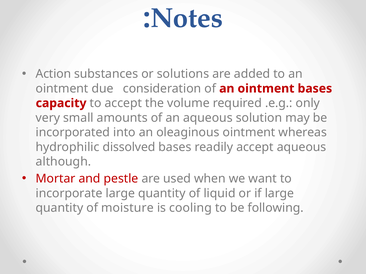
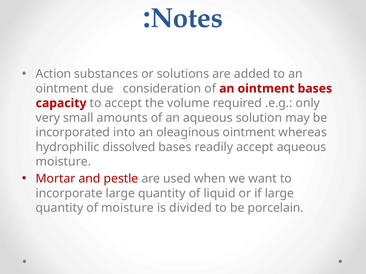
although: although -> moisture (63, 162)
cooling: cooling -> divided (190, 208)
following: following -> porcelain (276, 208)
